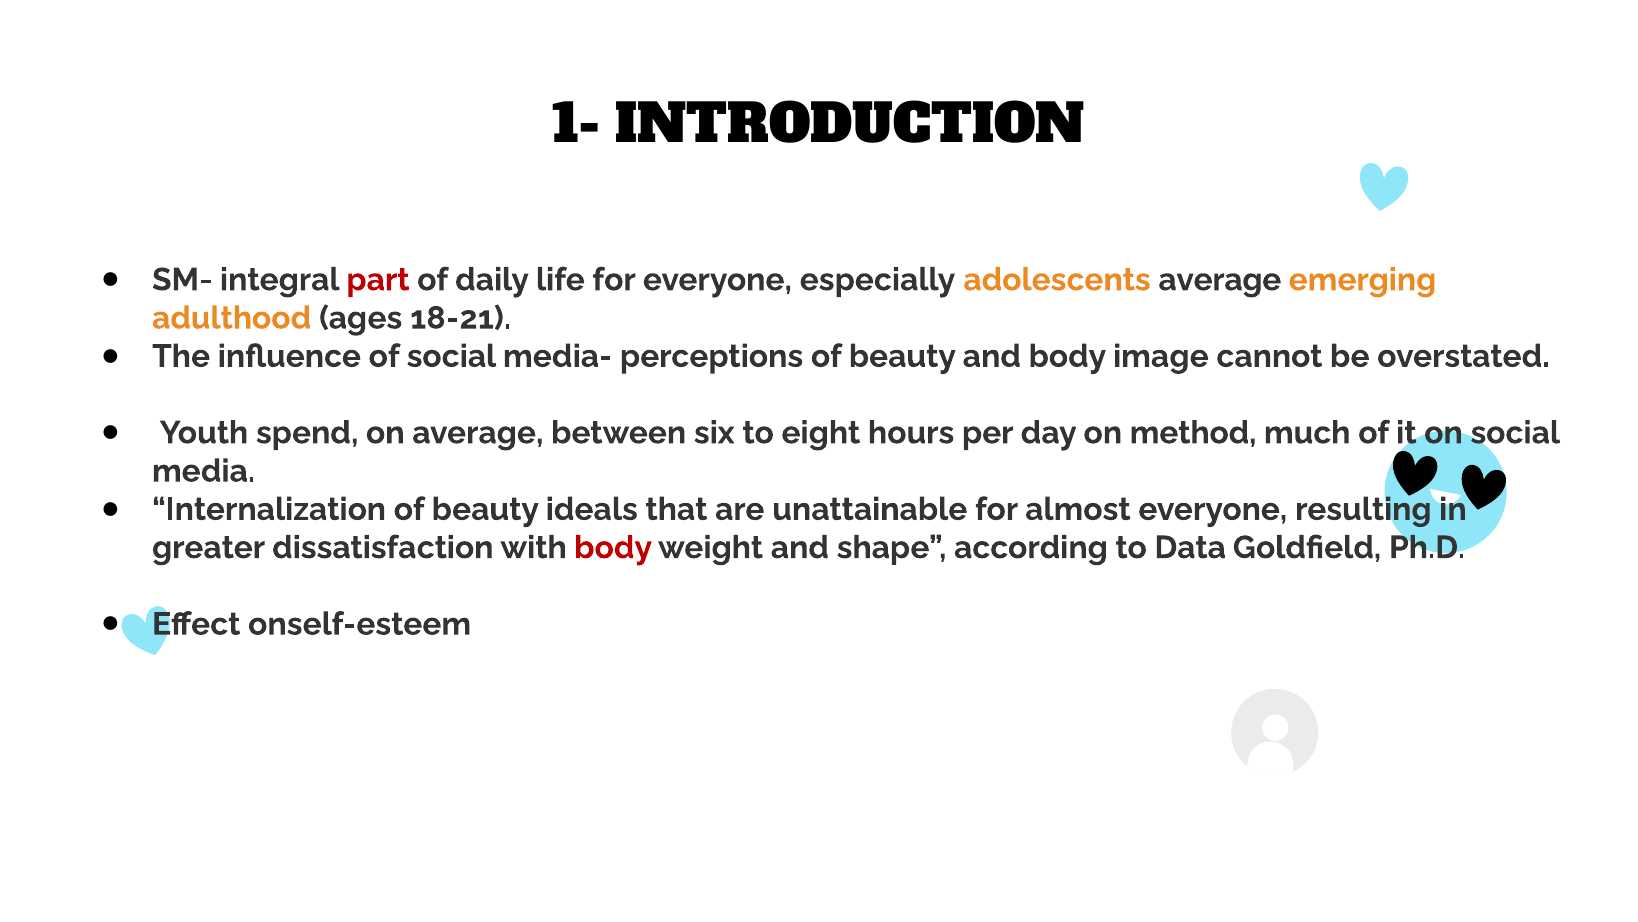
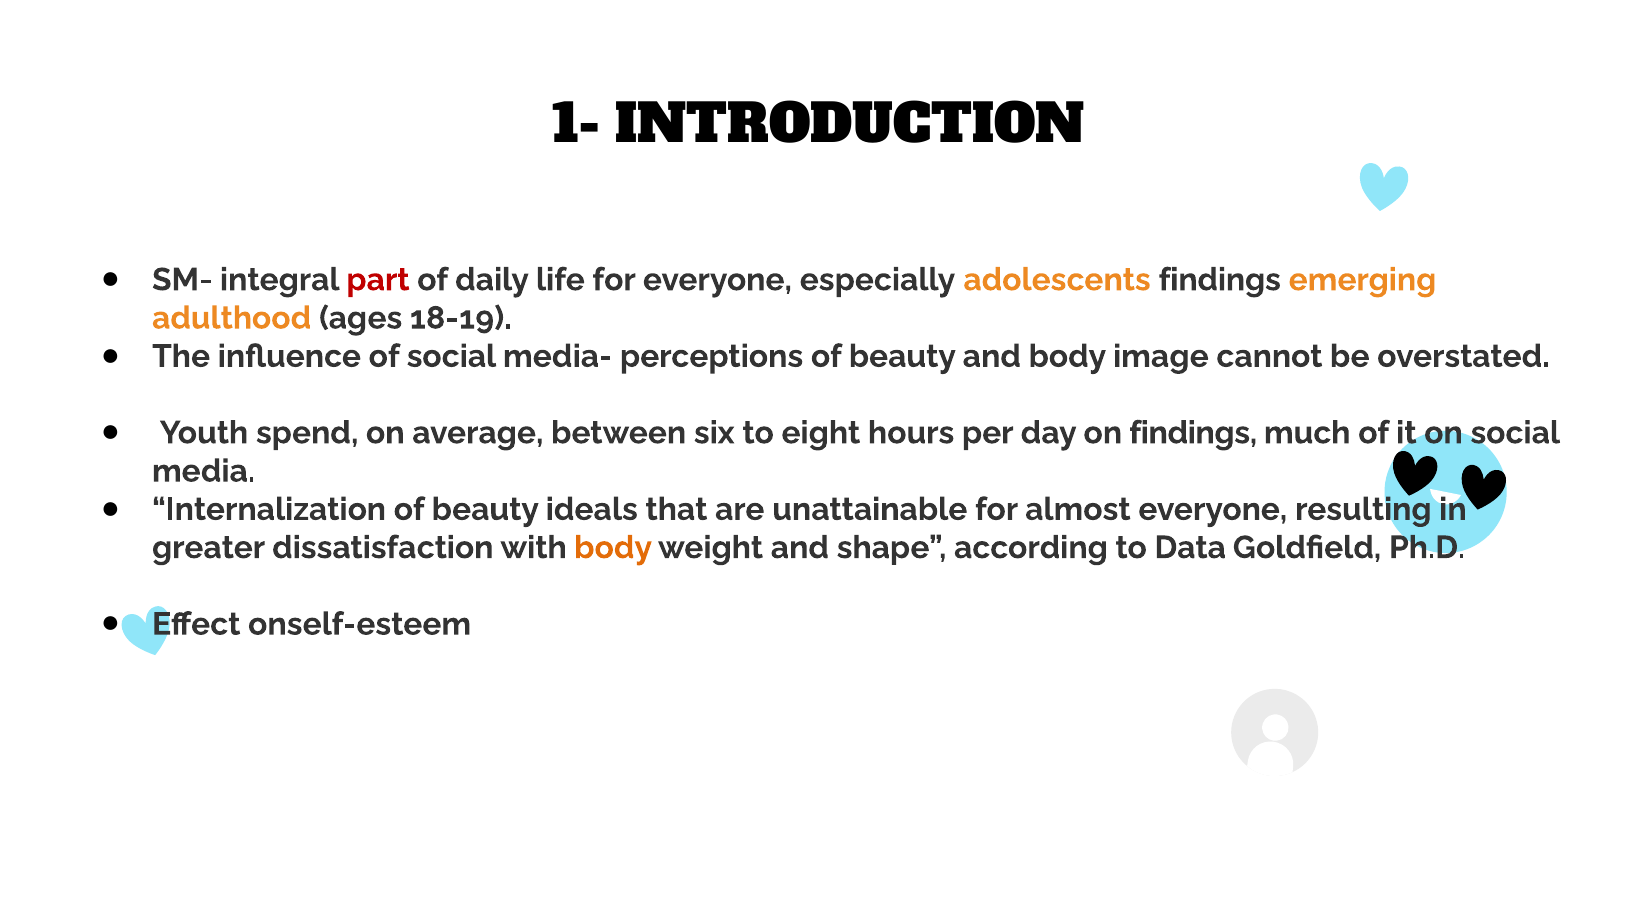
adolescents average: average -> findings (1220, 280)
18-21: 18-21 -> 18-19 (461, 318)
on method: method -> findings (1193, 433)
body colour: red -> orange (613, 547)
